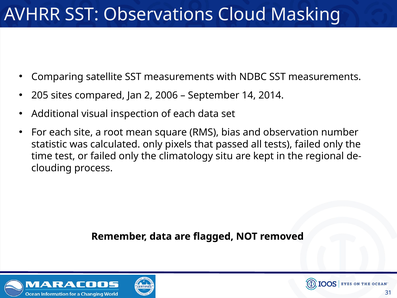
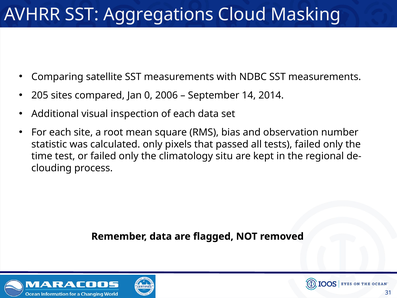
Observations: Observations -> Aggregations (158, 15)
2: 2 -> 0 (148, 95)
